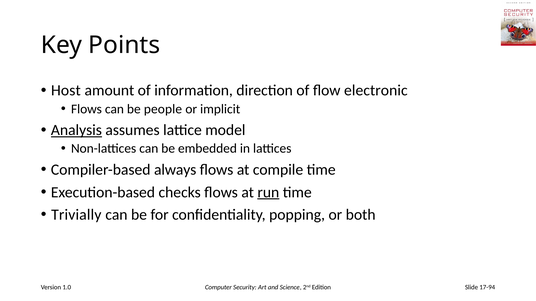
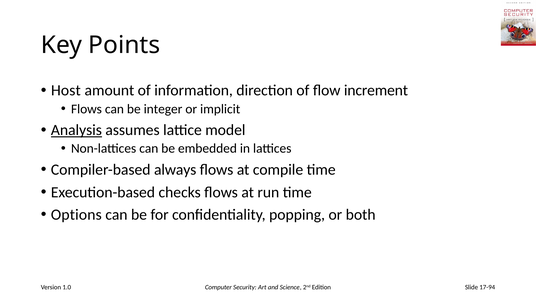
electronic: electronic -> increment (376, 91)
people: people -> integer (163, 109)
run underline: present -> none (268, 193)
Trivially: Trivially -> Options (76, 215)
